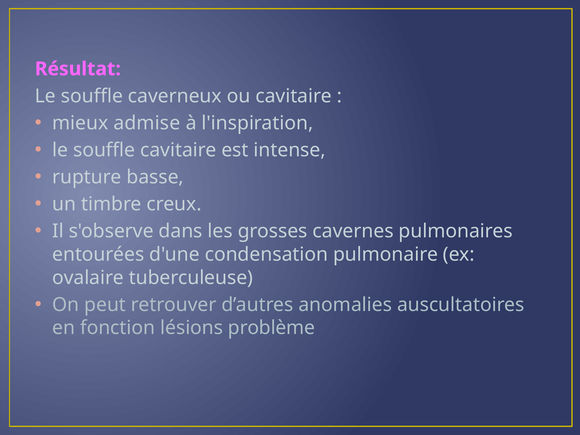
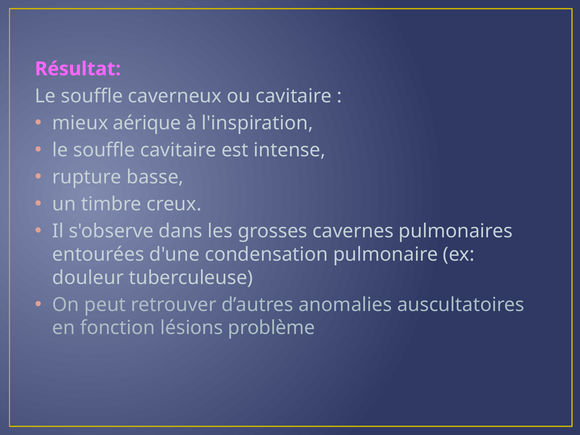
admise: admise -> aérique (147, 123)
ovalaire: ovalaire -> douleur (88, 278)
